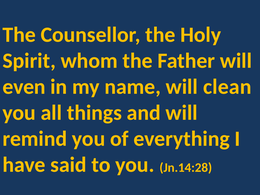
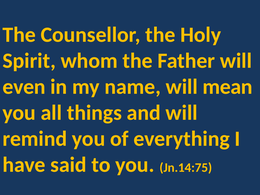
clean: clean -> mean (228, 87)
Jn.14:28: Jn.14:28 -> Jn.14:75 (186, 168)
